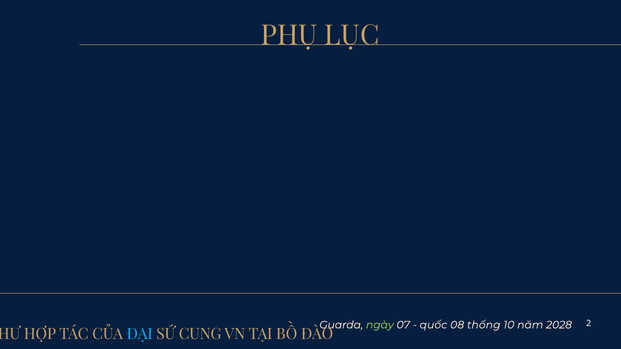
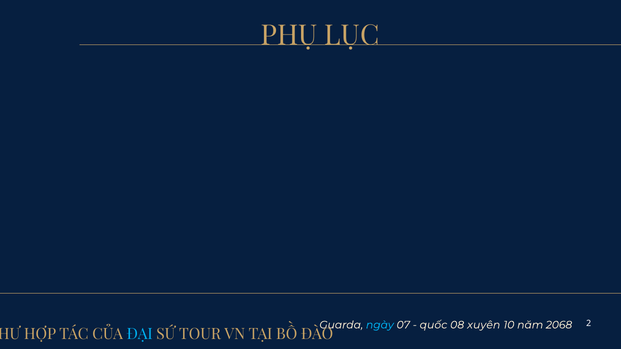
ngày colour: light green -> light blue (380, 325)
thống: thống -> xuyên (484, 325)
2028: 2028 -> 2068 (559, 325)
CUNG: CUNG -> TOUR (200, 334)
